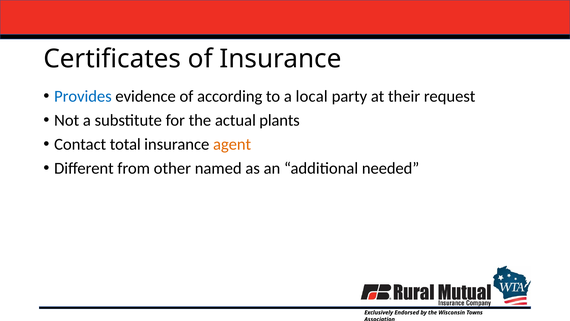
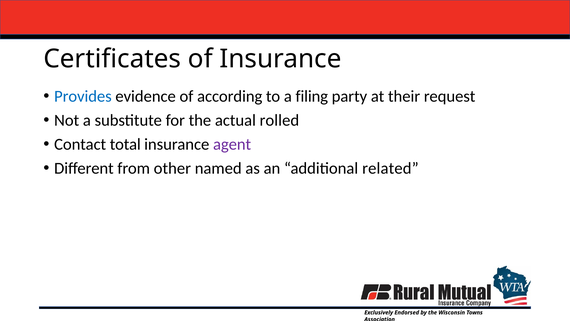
local: local -> filing (312, 96)
plants: plants -> rolled (279, 120)
agent colour: orange -> purple (232, 144)
needed: needed -> related (390, 168)
